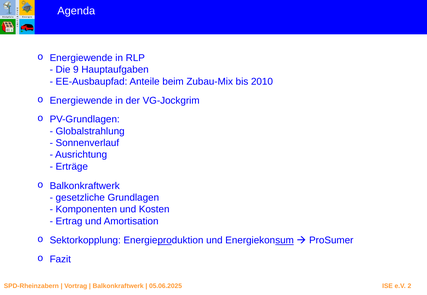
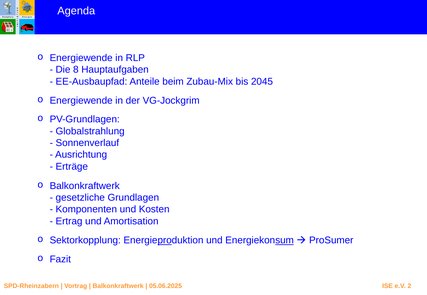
9: 9 -> 8 (76, 70)
2010: 2010 -> 2045 (262, 82)
